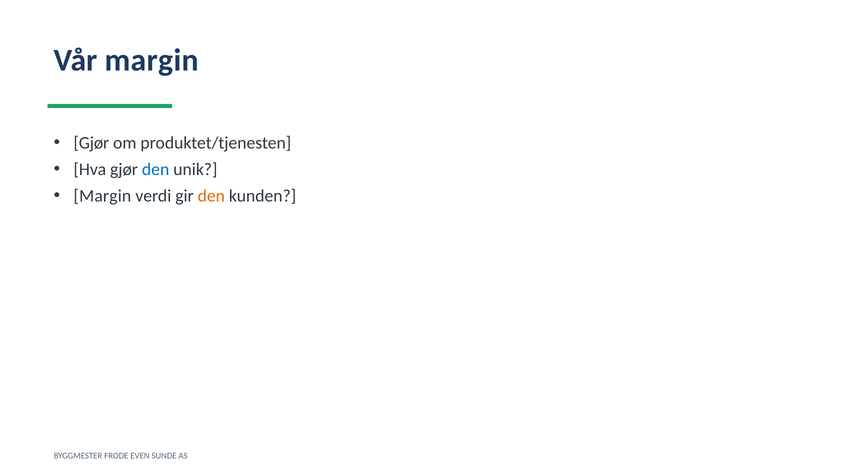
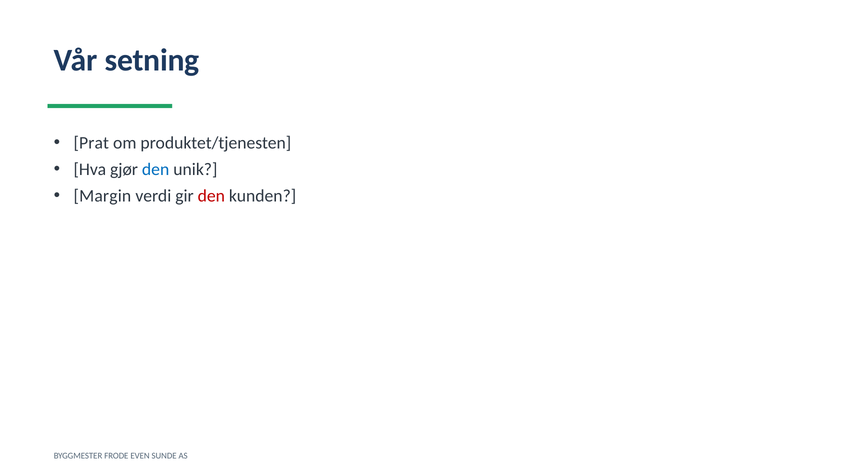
Vår margin: margin -> setning (152, 60)
Gjør: Gjør -> Prat (91, 143)
den colour: orange -> red (211, 196)
